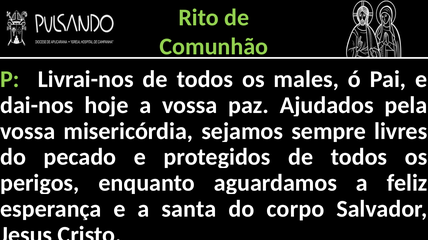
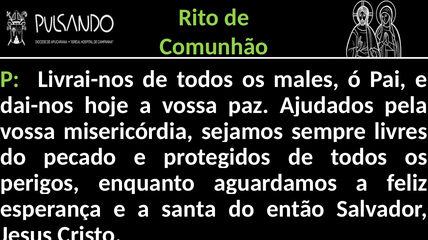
corpo: corpo -> então (295, 209)
